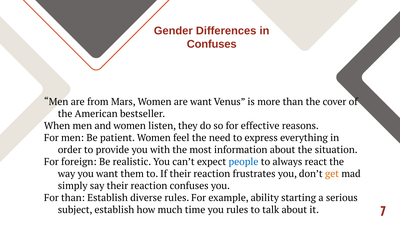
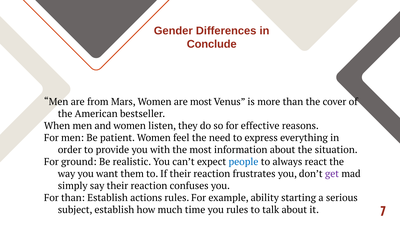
Confuses: Confuses -> Conclude (212, 44)
are want: want -> most (201, 102)
foreign: foreign -> ground (79, 162)
get colour: orange -> purple (332, 174)
diverse: diverse -> actions (146, 198)
